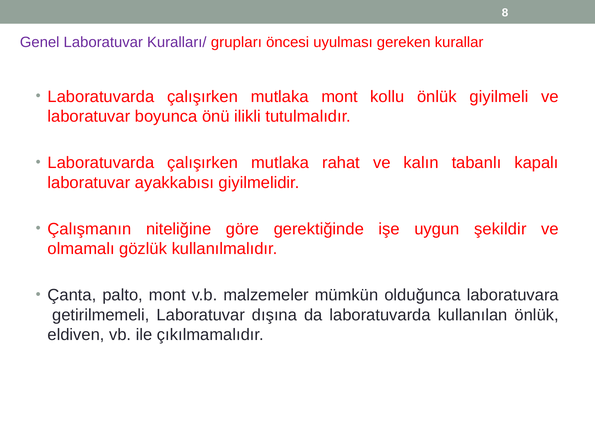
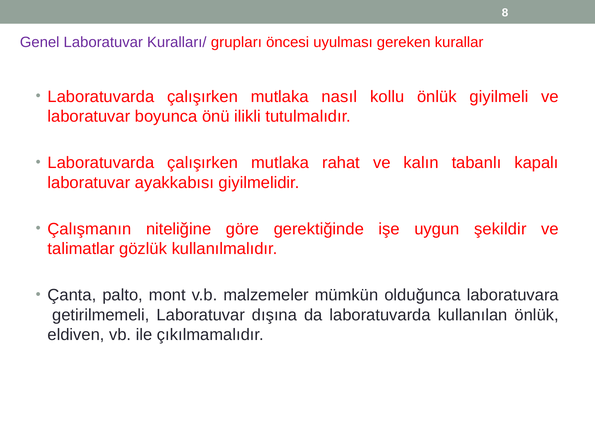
mutlaka mont: mont -> nasıl (339, 97)
olmamalı: olmamalı -> talimatlar (81, 249)
